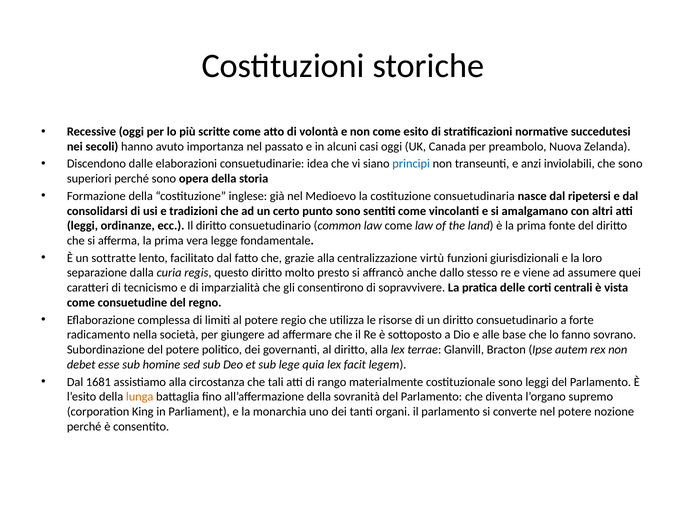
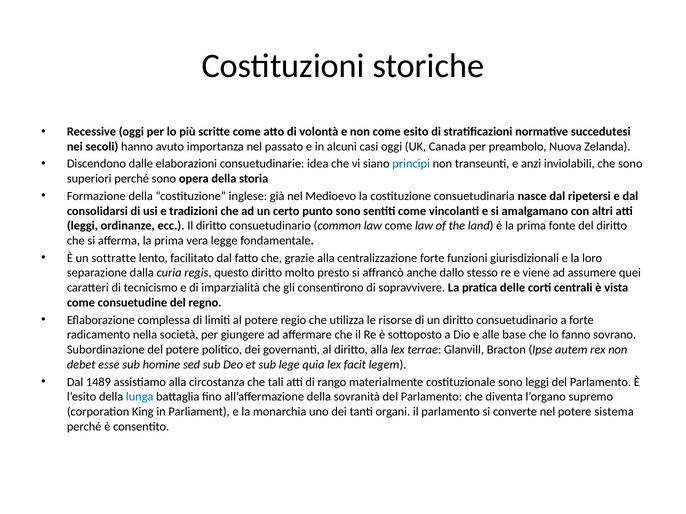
centralizzazione virtù: virtù -> forte (432, 258)
1681: 1681 -> 1489 (98, 382)
lunga colour: orange -> blue (140, 397)
nozione: nozione -> sistema (614, 412)
